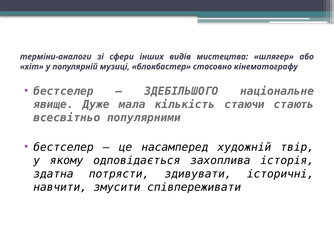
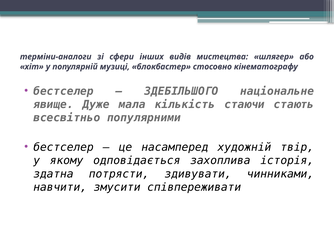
історичні: історичні -> чинниками (280, 174)
